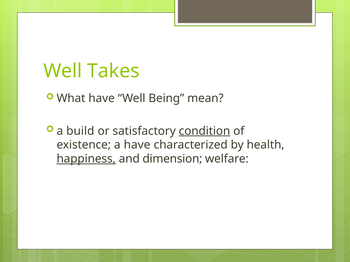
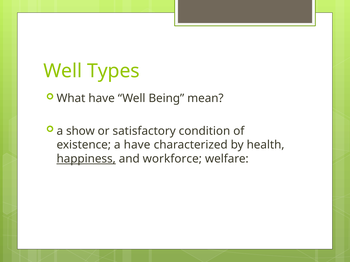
Takes: Takes -> Types (113, 71)
build: build -> show (80, 131)
condition underline: present -> none (204, 131)
dimension: dimension -> workforce (172, 159)
